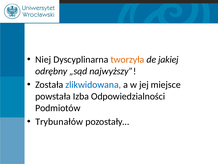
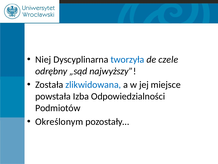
tworzyła colour: orange -> blue (127, 59)
jakiej: jakiej -> czele (168, 59)
Trybunałów: Trybunałów -> Określonym (59, 121)
